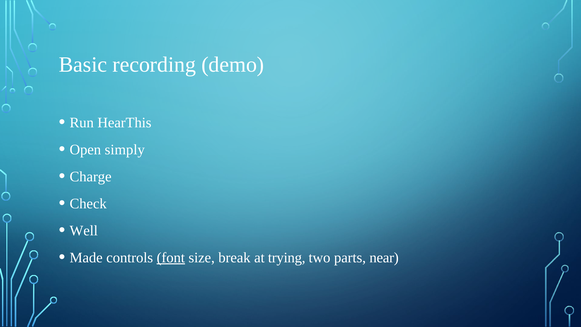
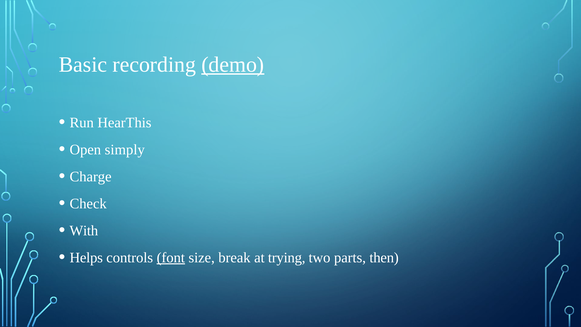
demo underline: none -> present (233, 65)
Well: Well -> With (84, 230)
Made: Made -> Helps (86, 257)
near: near -> then (384, 257)
